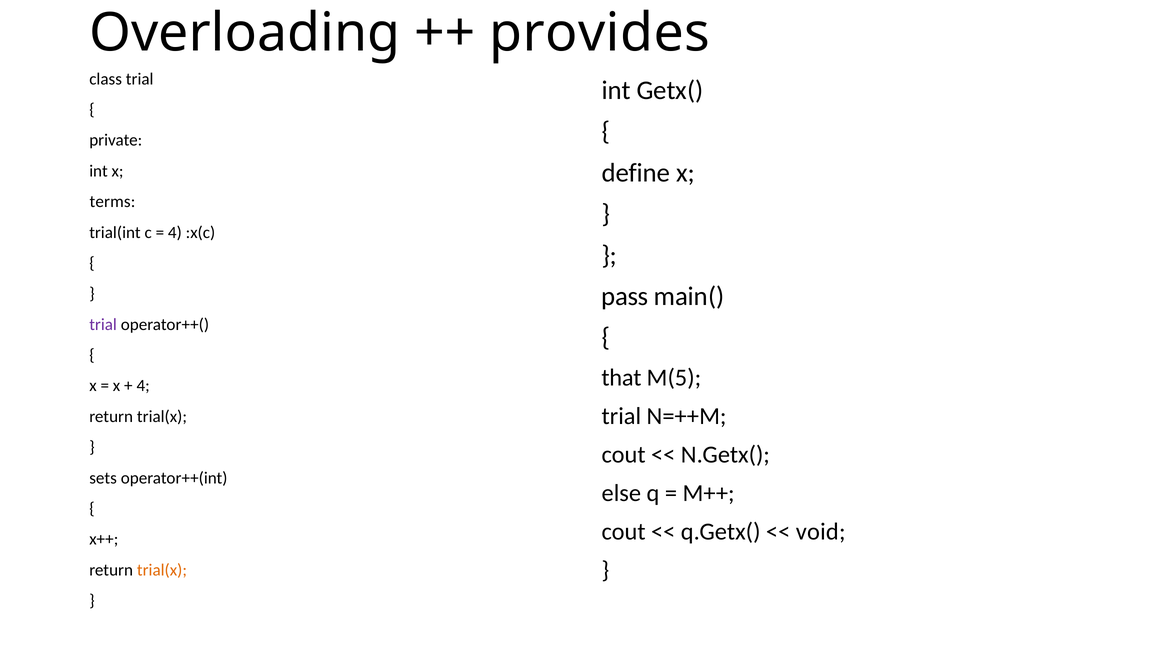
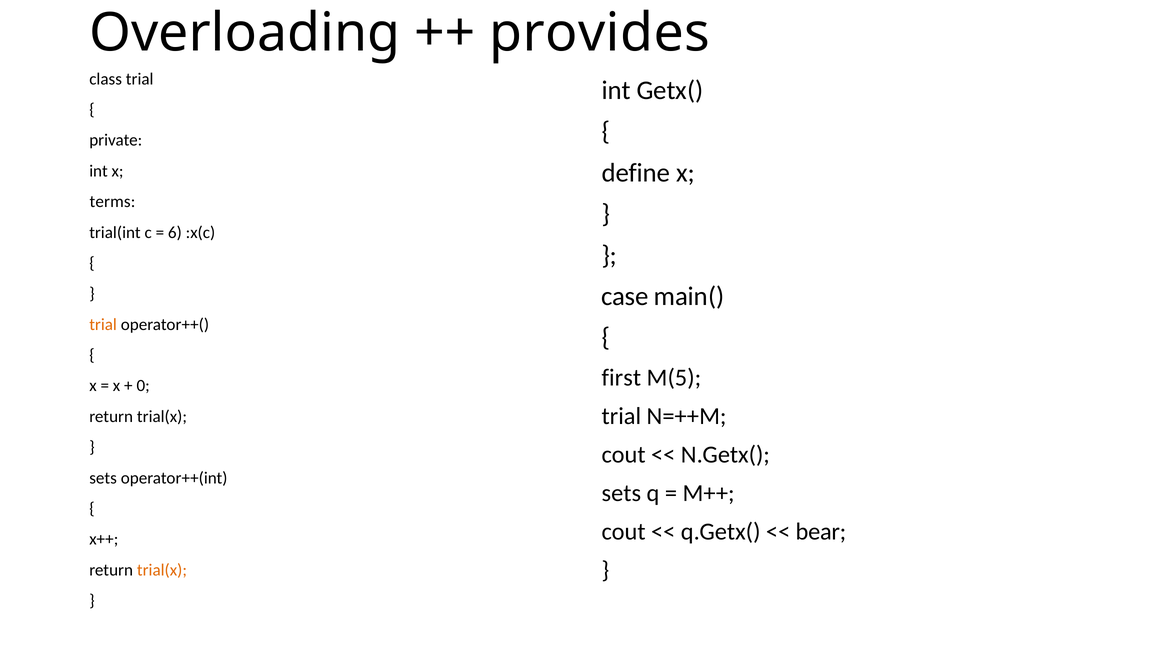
4: 4 -> 6 (175, 232)
pass: pass -> case (625, 296)
trial colour: purple -> orange (103, 324)
that: that -> first (621, 377)
4: 4 -> 0 (143, 386)
else: else -> sets (621, 493)
void: void -> bear (821, 532)
